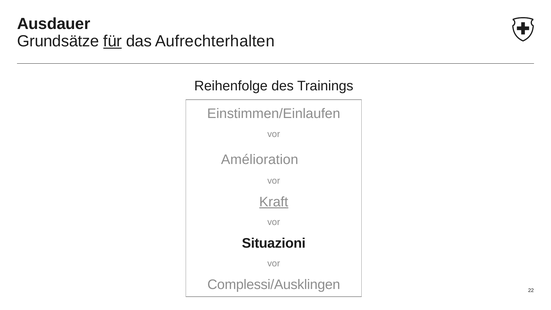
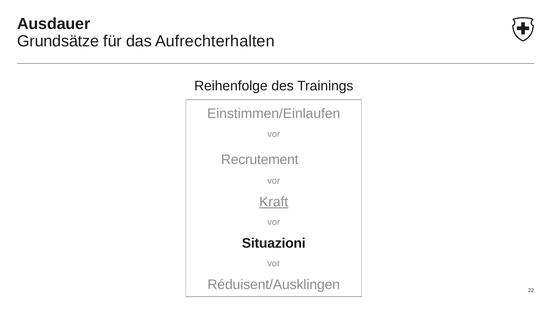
für underline: present -> none (113, 41)
Amélioration: Amélioration -> Recrutement (260, 160)
Complessi/Ausklingen: Complessi/Ausklingen -> Réduisent/Ausklingen (274, 285)
